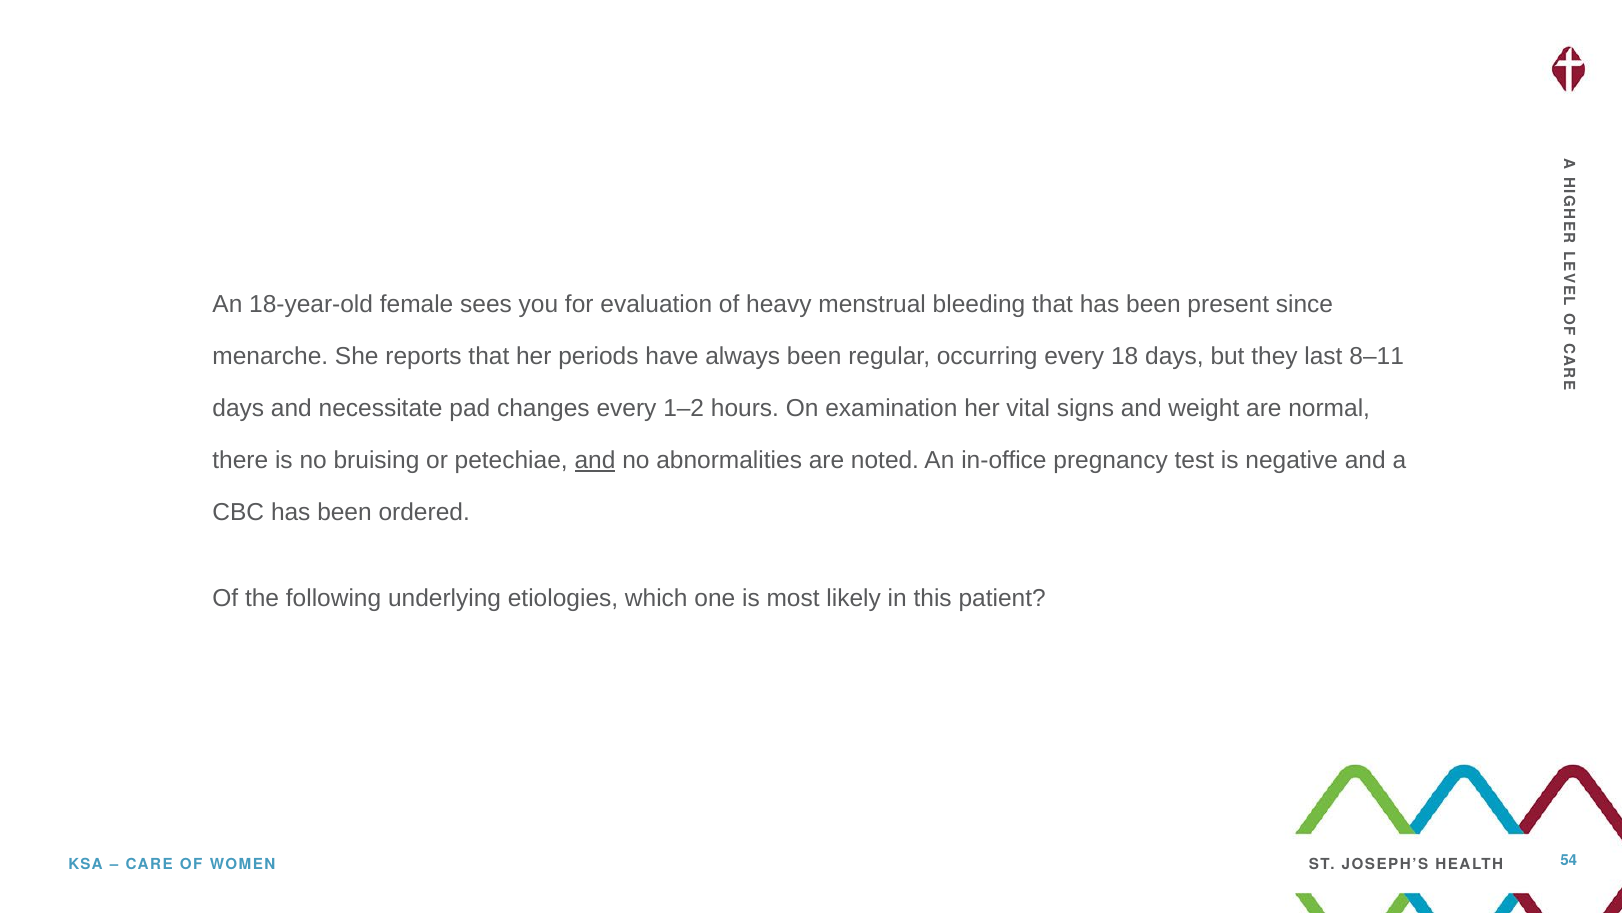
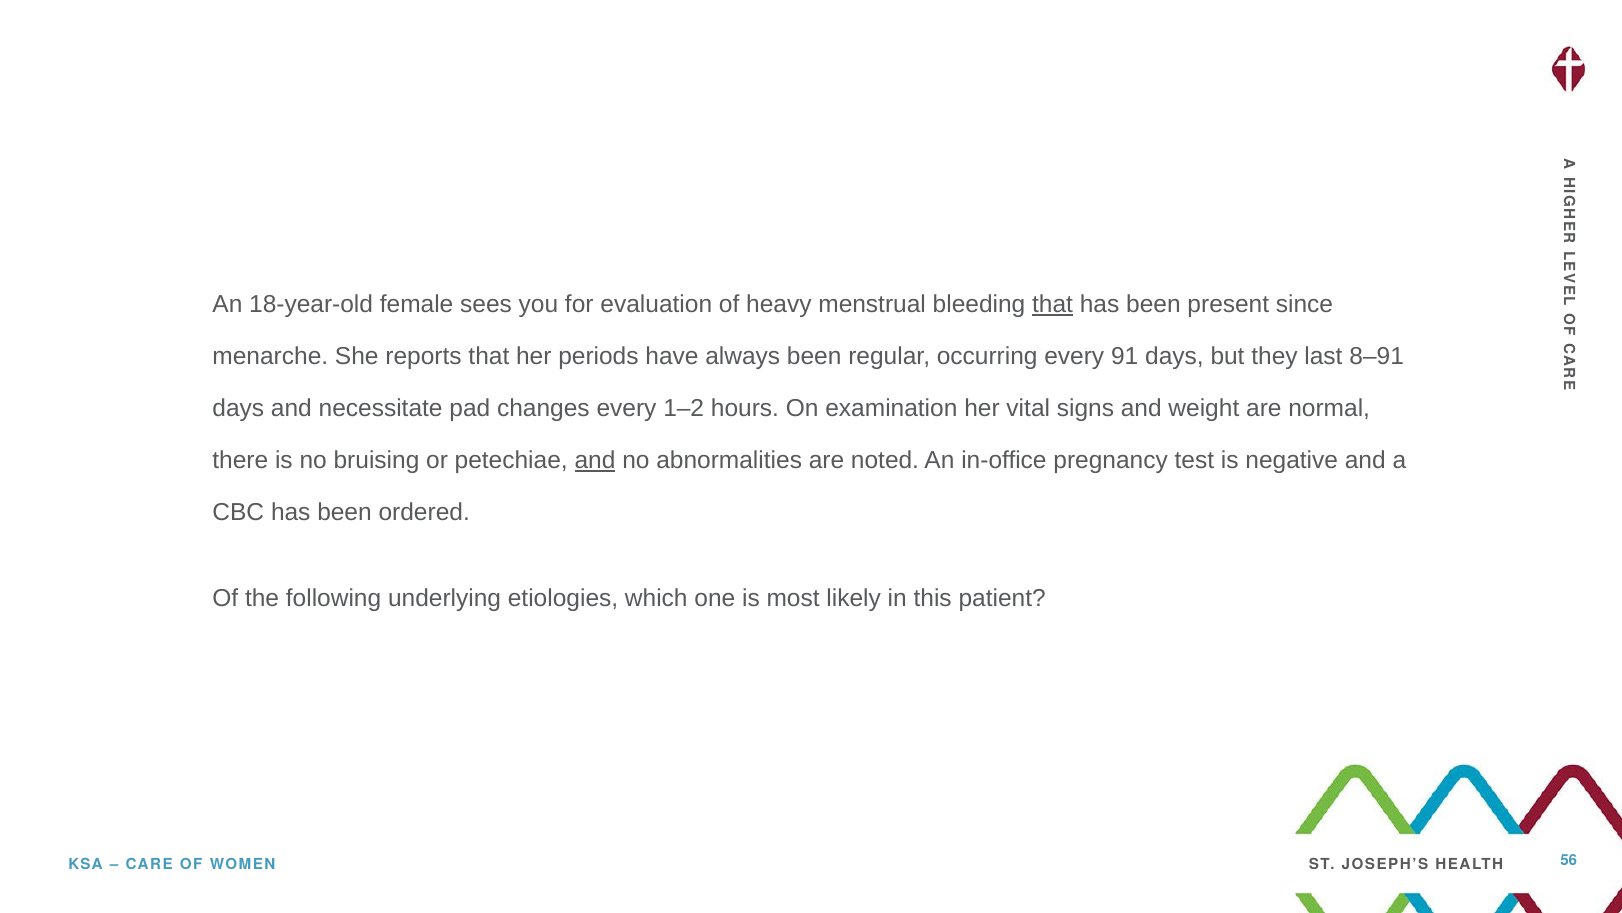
that underline: none -> present (1053, 304)
18: 18 -> 91 (1125, 356)
8–11: 8–11 -> 8–91 (1377, 356)
54: 54 -> 56 (1569, 860)
